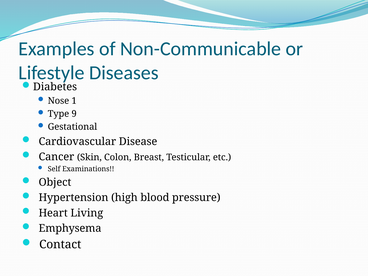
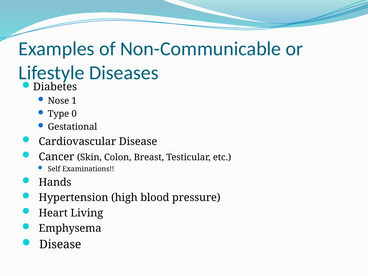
9: 9 -> 0 (74, 114)
Object: Object -> Hands (55, 182)
Contact: Contact -> Disease (60, 245)
